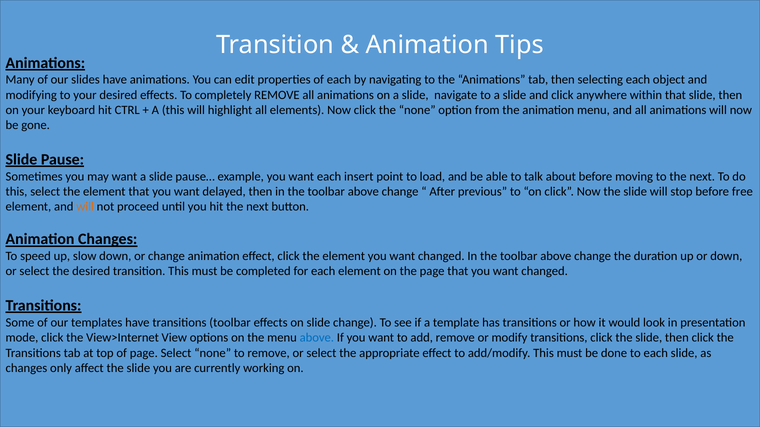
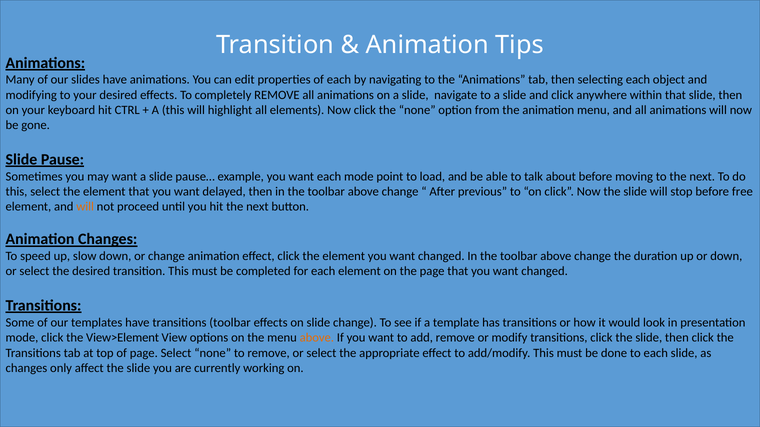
each insert: insert -> mode (359, 177)
View>Internet: View>Internet -> View>Element (123, 338)
above colour: blue -> orange (317, 338)
